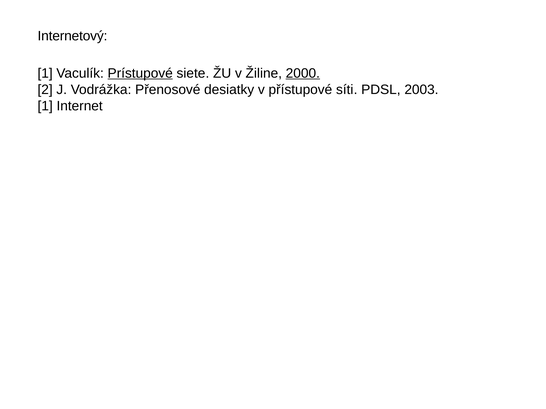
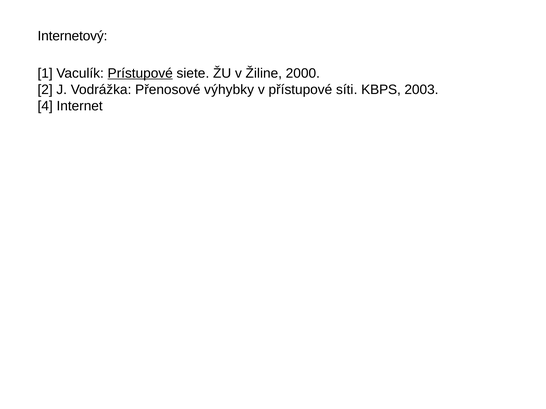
2000 underline: present -> none (303, 73)
desiatky: desiatky -> výhybky (229, 90)
PDSL: PDSL -> KBPS (381, 90)
1: 1 -> 4 (45, 106)
